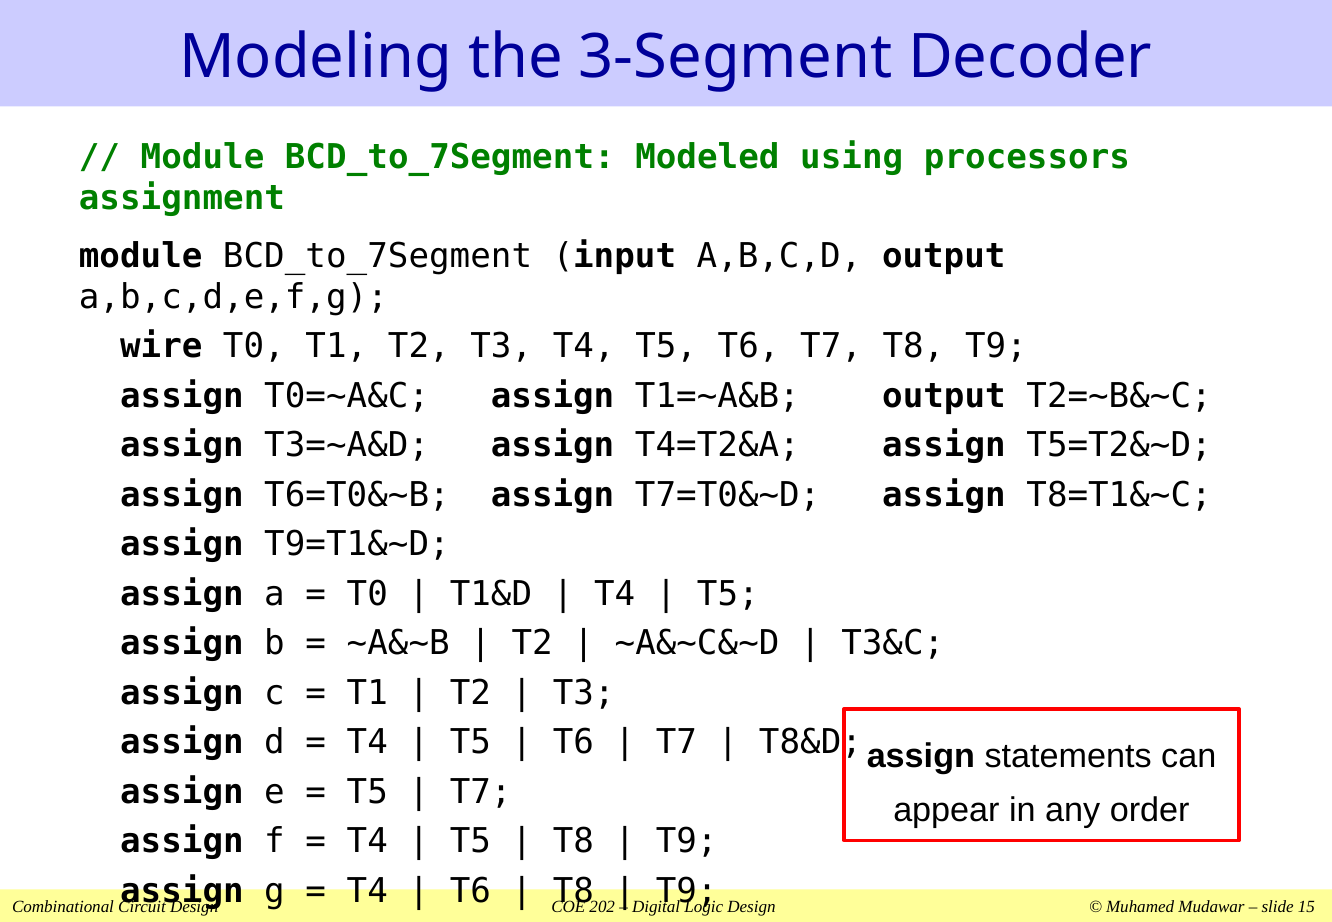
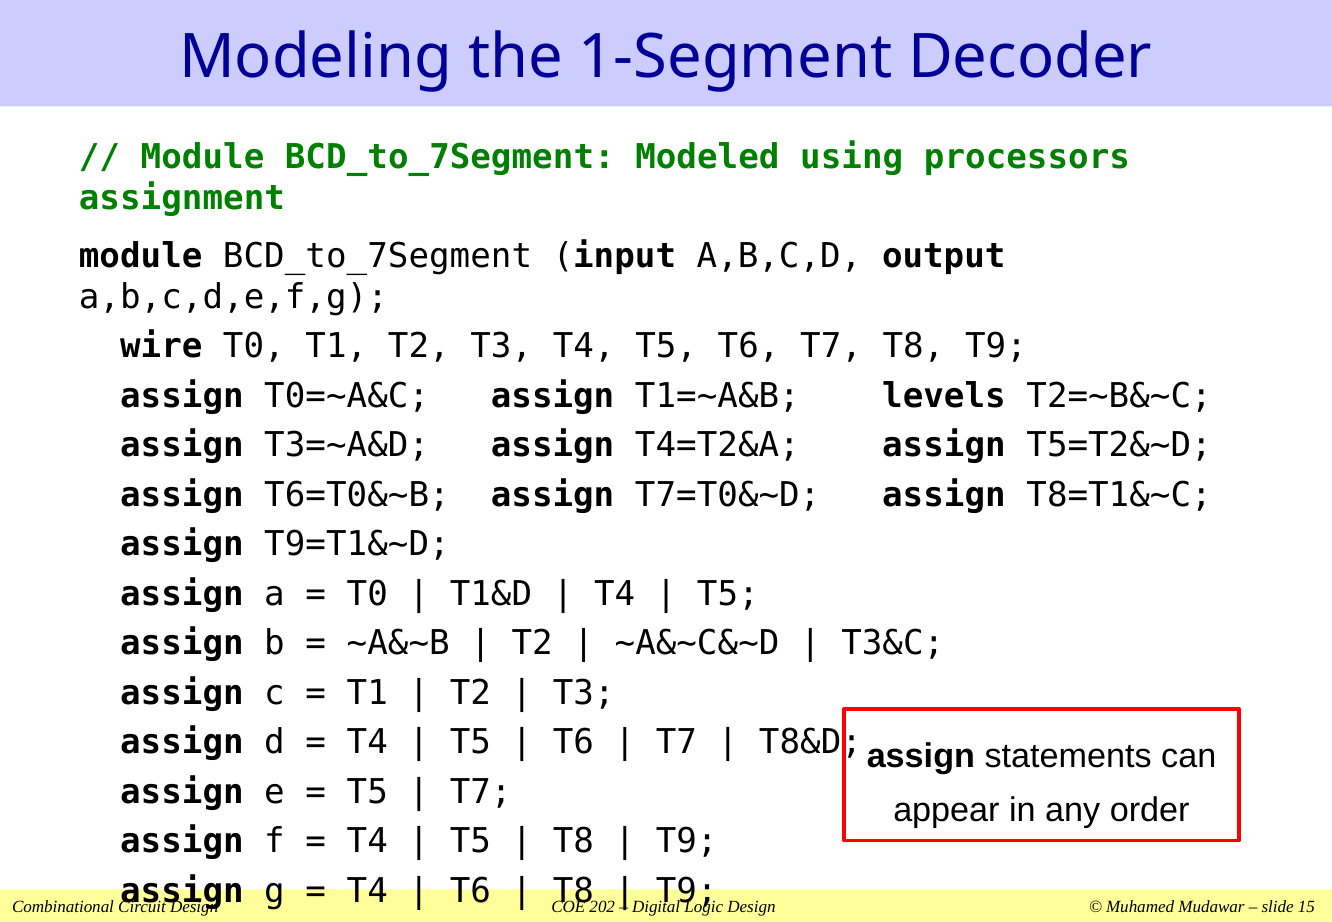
3-Segment: 3-Segment -> 1-Segment (736, 58)
T1=~A&B output: output -> levels (944, 396)
